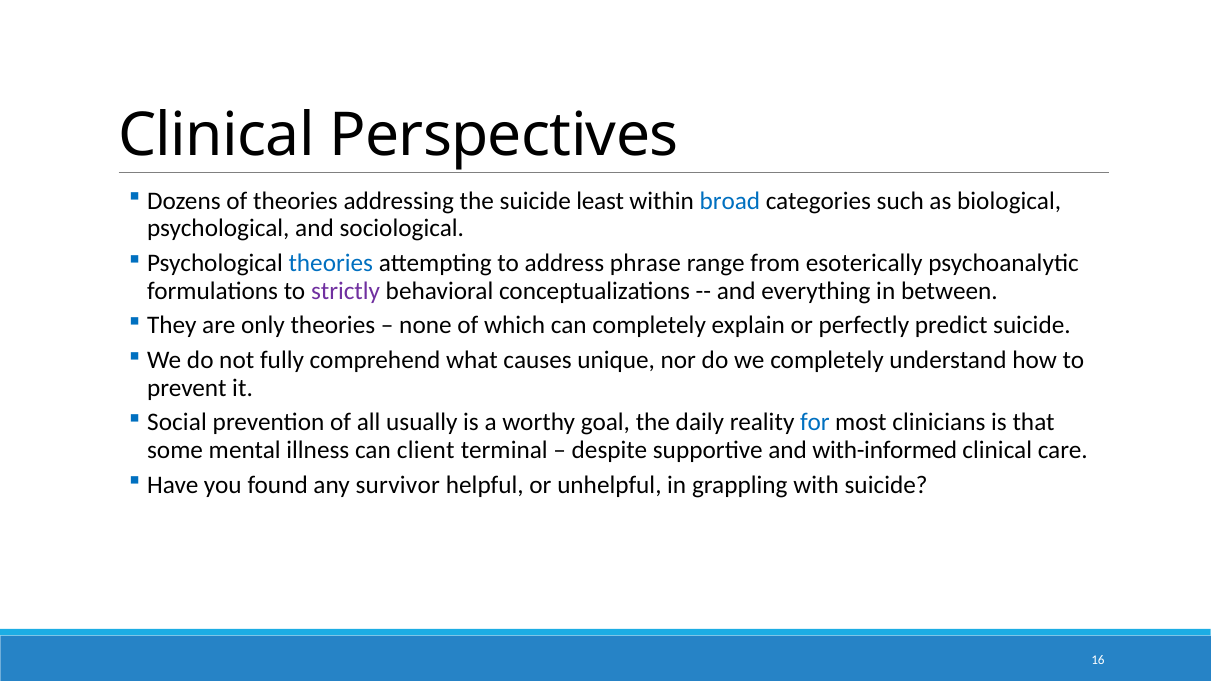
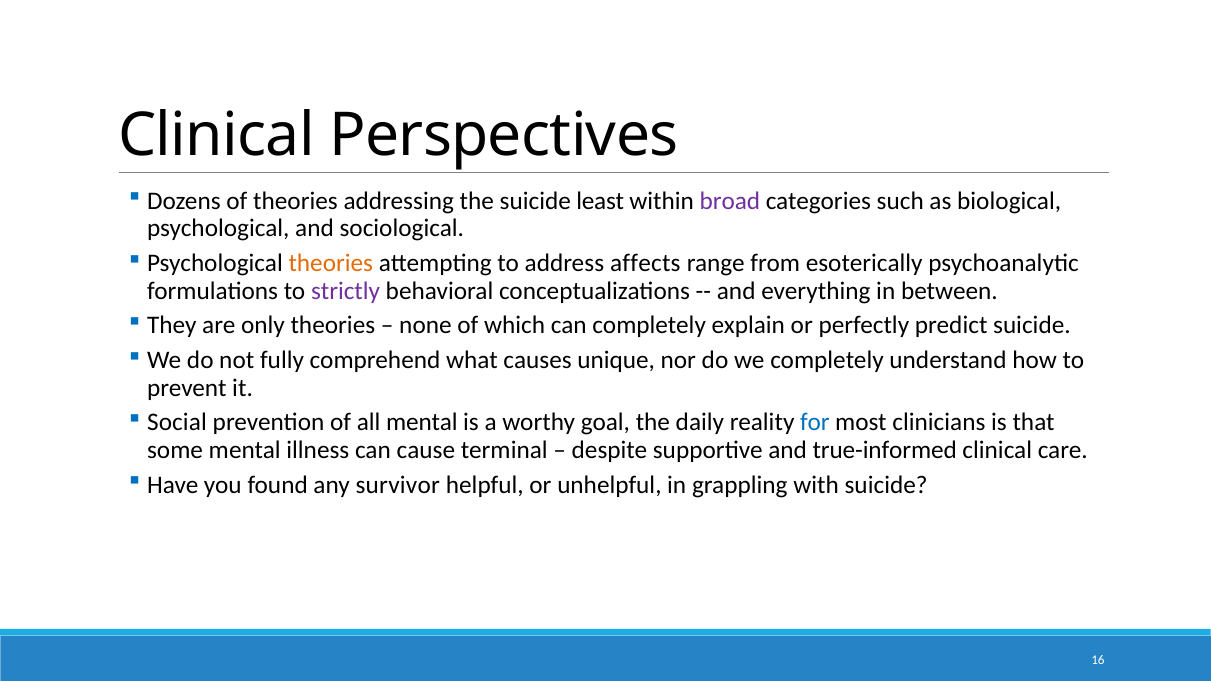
broad colour: blue -> purple (730, 201)
theories colour: blue -> orange (331, 264)
phrase: phrase -> affects (645, 264)
all usually: usually -> mental (422, 423)
client: client -> cause (426, 450)
with-informed: with-informed -> true-informed (885, 450)
